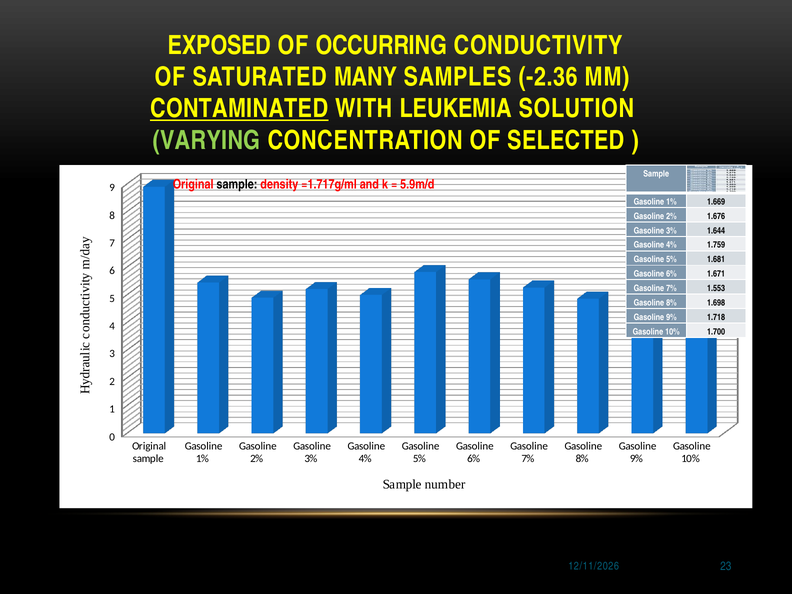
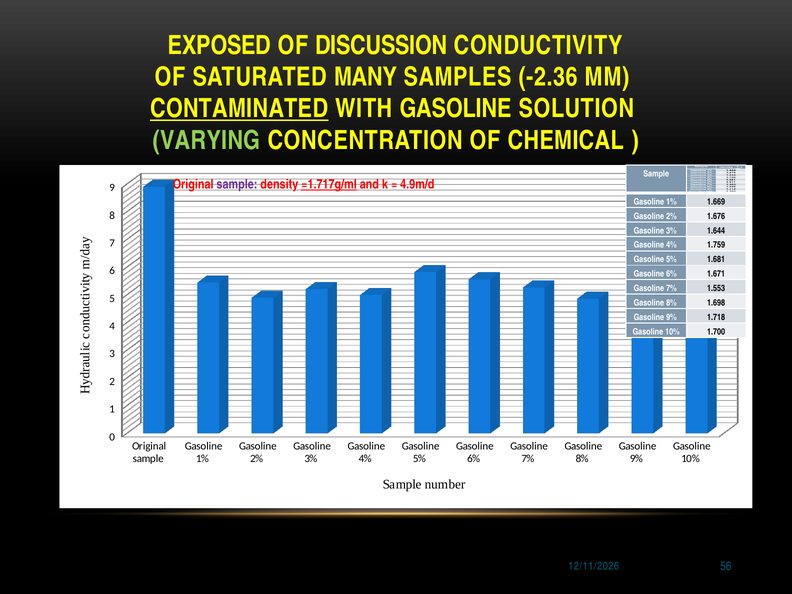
OCCURRING: OCCURRING -> DISCUSSION (381, 45)
WITH LEUKEMIA: LEUKEMIA -> GASOLINE (456, 109)
SELECTED: SELECTED -> CHEMICAL (566, 140)
sample colour: black -> purple (237, 184)
=1.717g/ml underline: none -> present (329, 184)
5.9m/d: 5.9m/d -> 4.9m/d (417, 184)
23: 23 -> 56 (726, 566)
